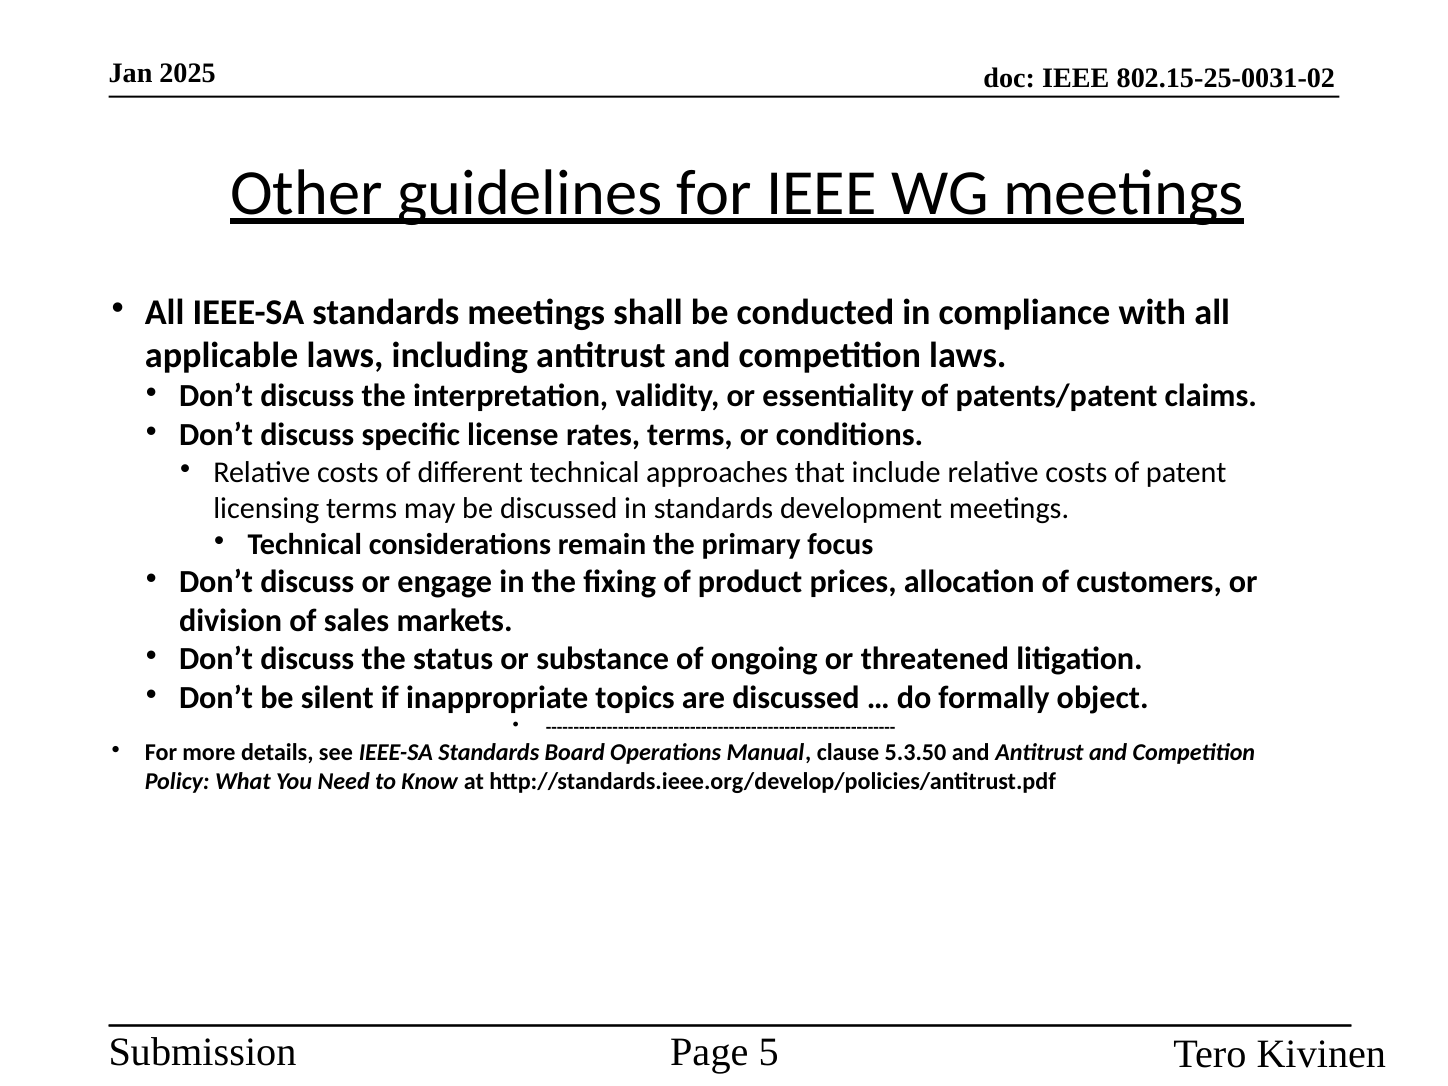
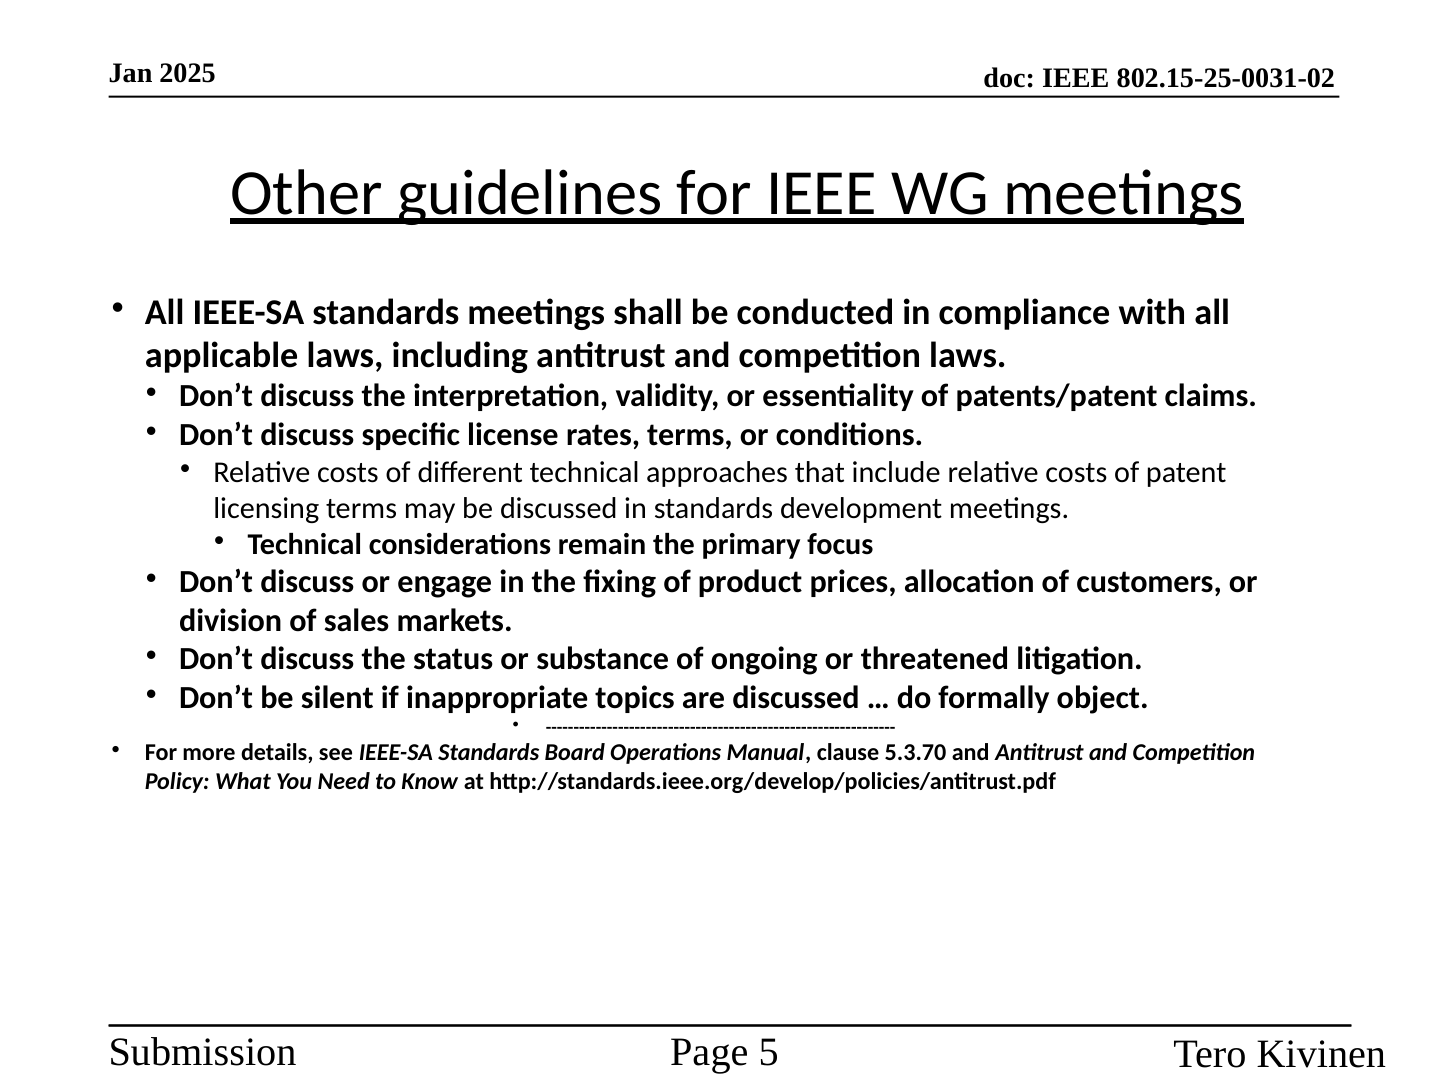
5.3.50: 5.3.50 -> 5.3.70 (916, 753)
